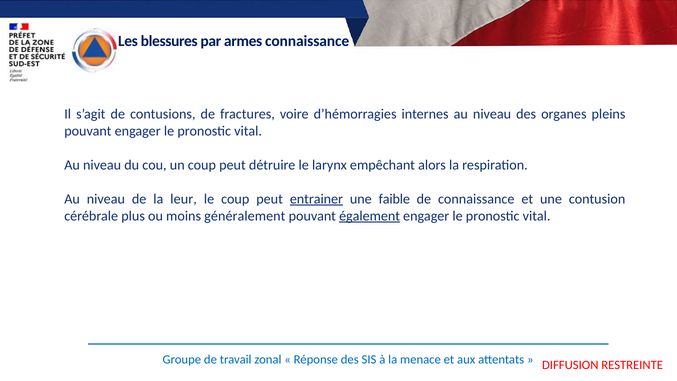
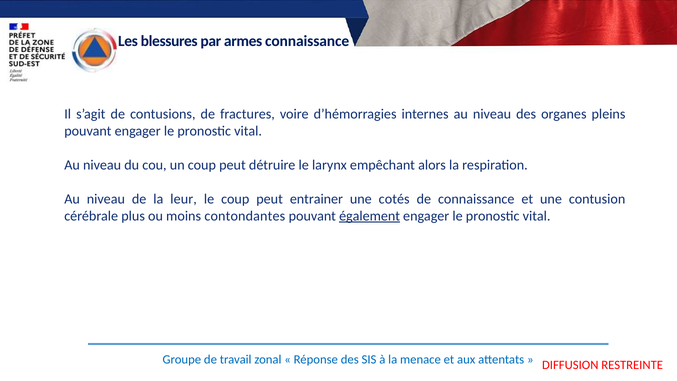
entrainer underline: present -> none (316, 199)
faible: faible -> cotés (394, 199)
généralement: généralement -> contondantes (245, 216)
